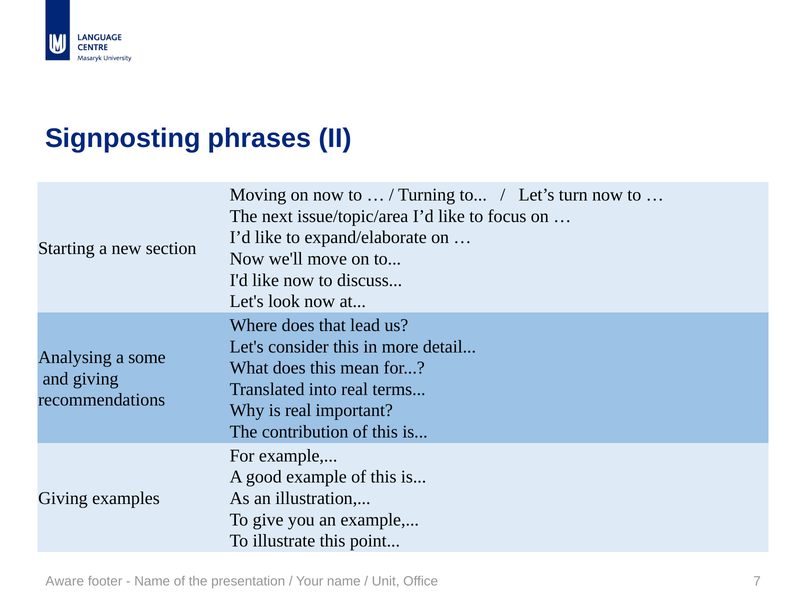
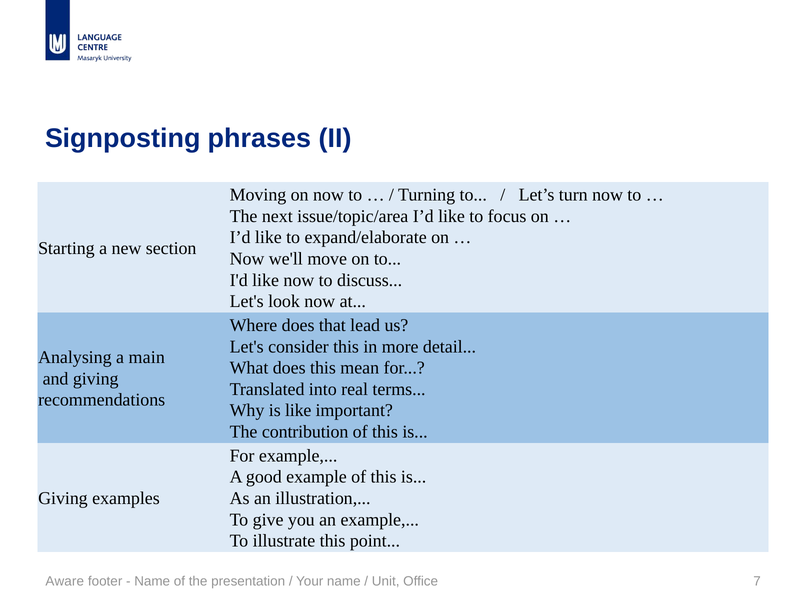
some: some -> main (147, 357)
is real: real -> like (298, 411)
